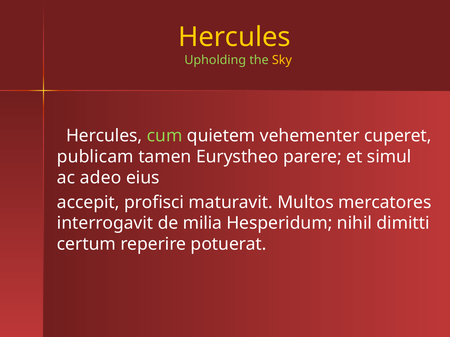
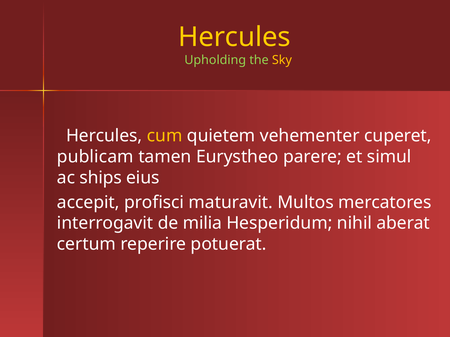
cum colour: light green -> yellow (165, 136)
adeo: adeo -> ships (101, 178)
dimitti: dimitti -> aberat (403, 224)
